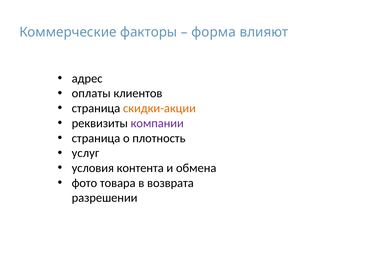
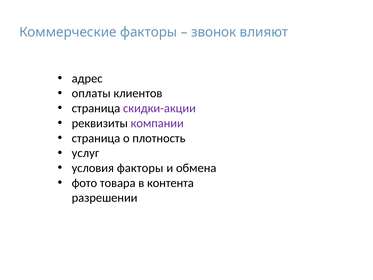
форма: форма -> звонок (214, 32)
скидки-акции colour: orange -> purple (159, 108)
условия контента: контента -> факторы (140, 168)
возврата: возврата -> контента (170, 183)
